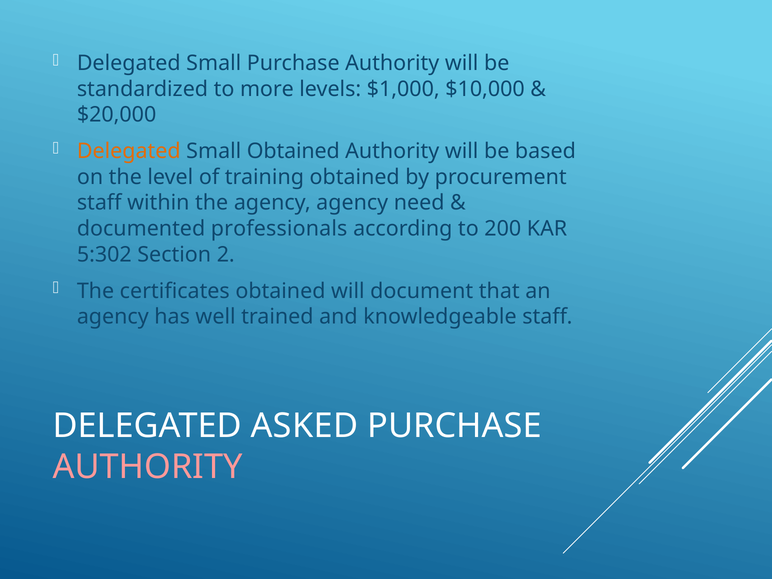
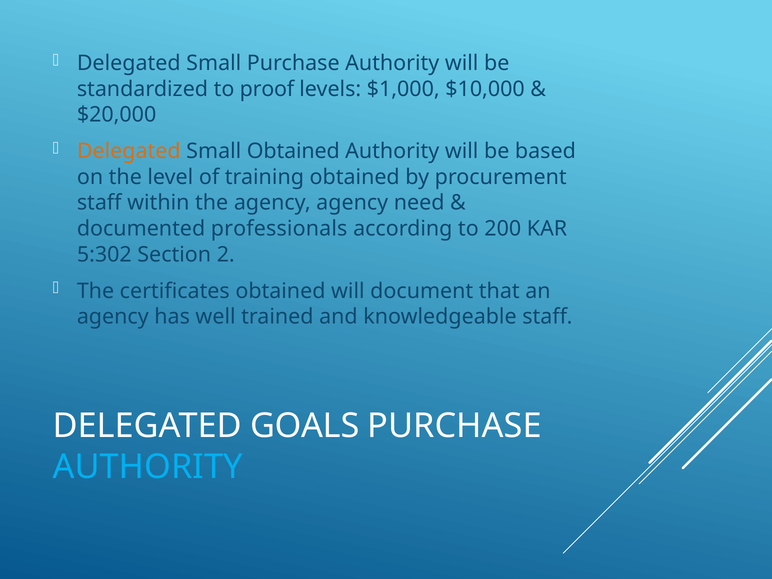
more: more -> proof (267, 89)
ASKED: ASKED -> GOALS (305, 426)
AUTHORITY colour: pink -> light blue (148, 467)
